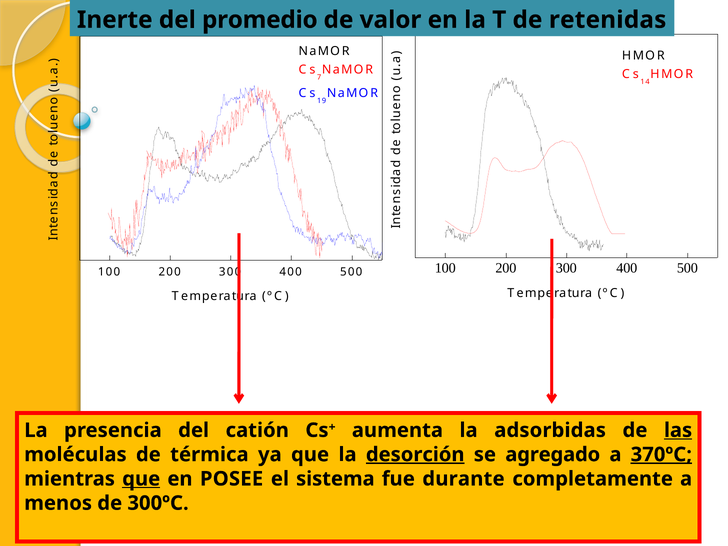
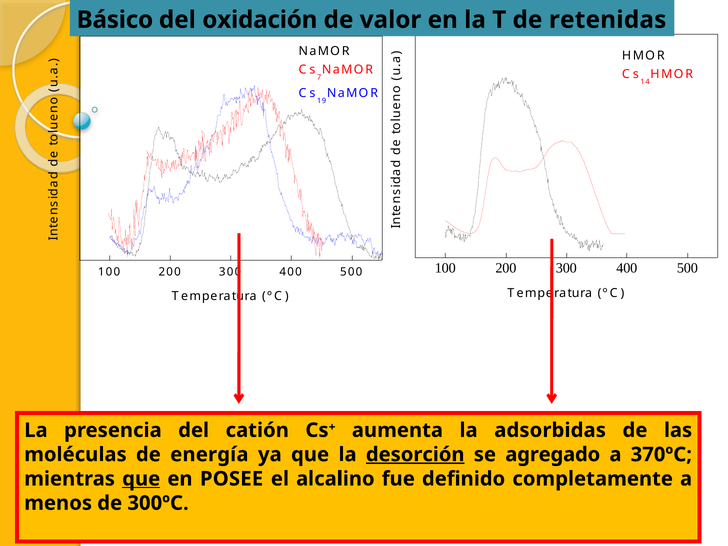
Inerte: Inerte -> Básico (115, 20)
promedio: promedio -> oxidación (260, 20)
las underline: present -> none (678, 430)
térmica: térmica -> energía (209, 455)
370ºC underline: present -> none (661, 455)
sistema: sistema -> alcalino (335, 479)
durante: durante -> definido (464, 479)
